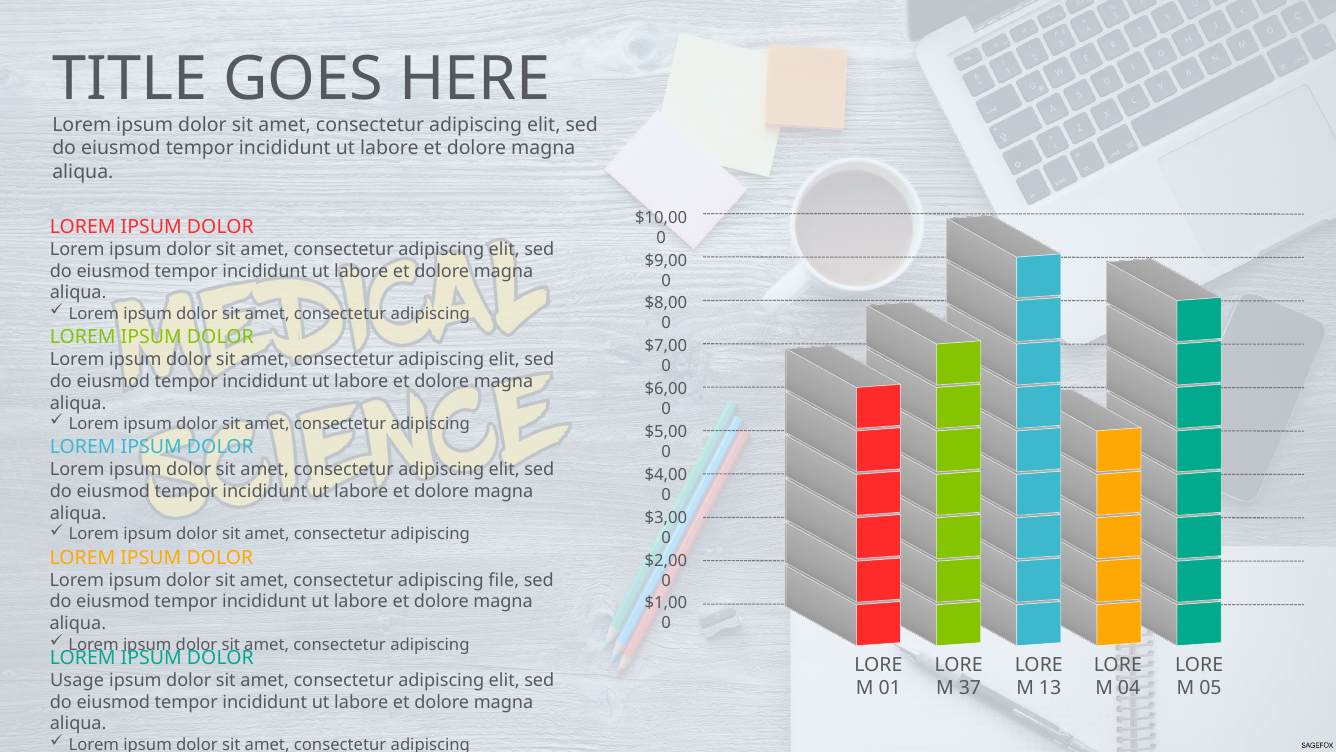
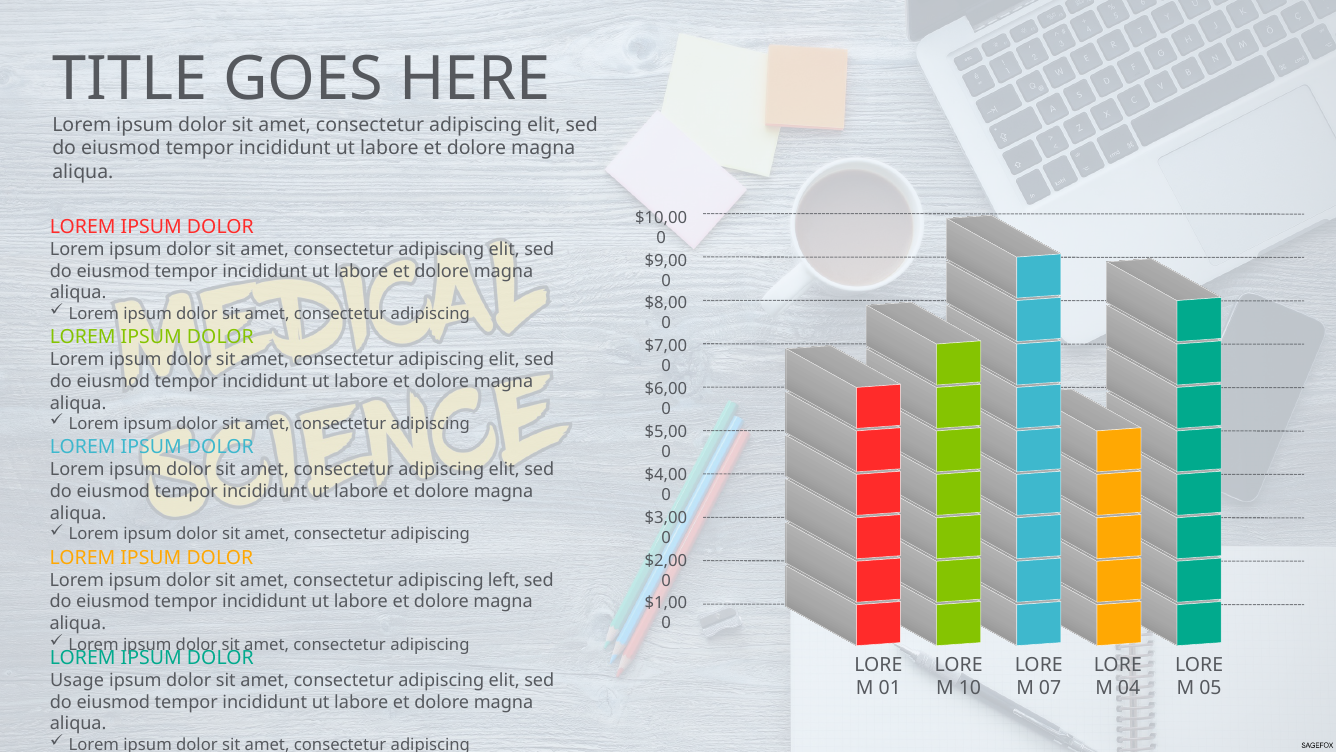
file: file -> left (504, 580)
37: 37 -> 10 (970, 688)
13: 13 -> 07 (1050, 688)
